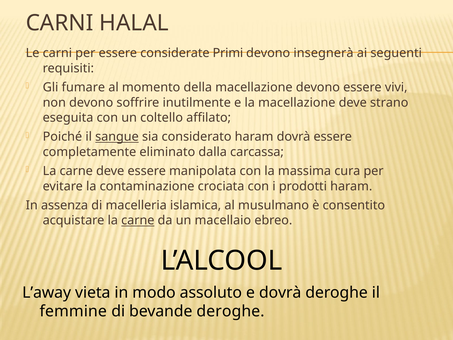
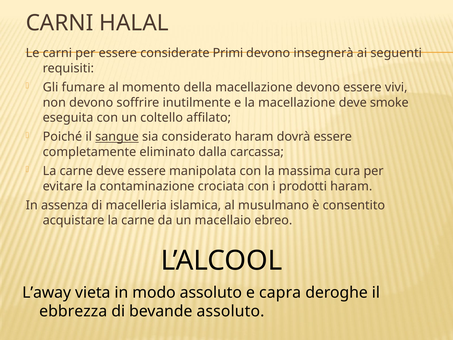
strano: strano -> smoke (389, 102)
carne underline: present -> none (138, 220)
e dovrà: dovrà -> capra (280, 292)
femmine: femmine -> ebbrezza (73, 311)
bevande deroghe: deroghe -> assoluto (230, 311)
